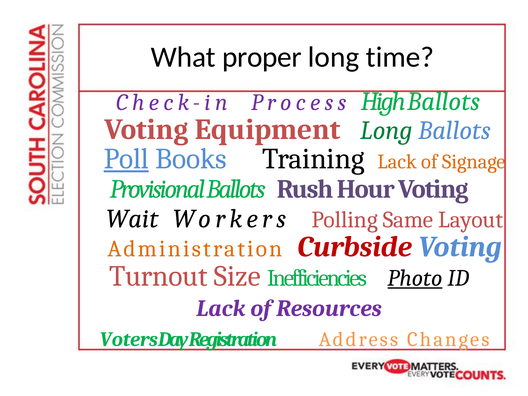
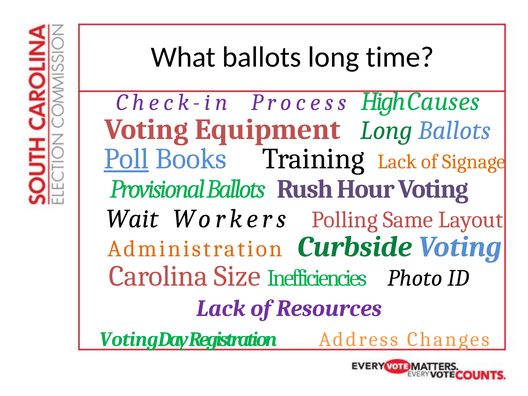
What proper: proper -> ballots (262, 57)
High Ballots: Ballots -> Causes (444, 102)
Curbside colour: red -> green (355, 247)
Turnout: Turnout -> Carolina (158, 276)
Photo underline: present -> none (415, 278)
Voters: Voters -> Voting (129, 339)
